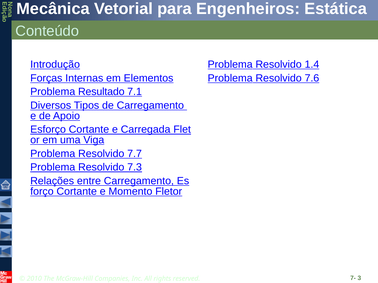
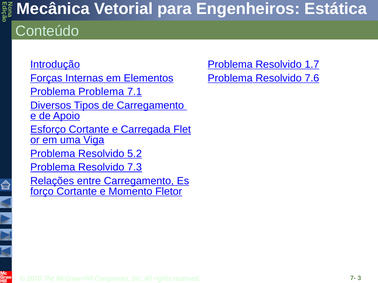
1.4: 1.4 -> 1.7 (312, 65)
Problema Resultado: Resultado -> Problema (101, 92)
7.7: 7.7 -> 5.2 (135, 154)
